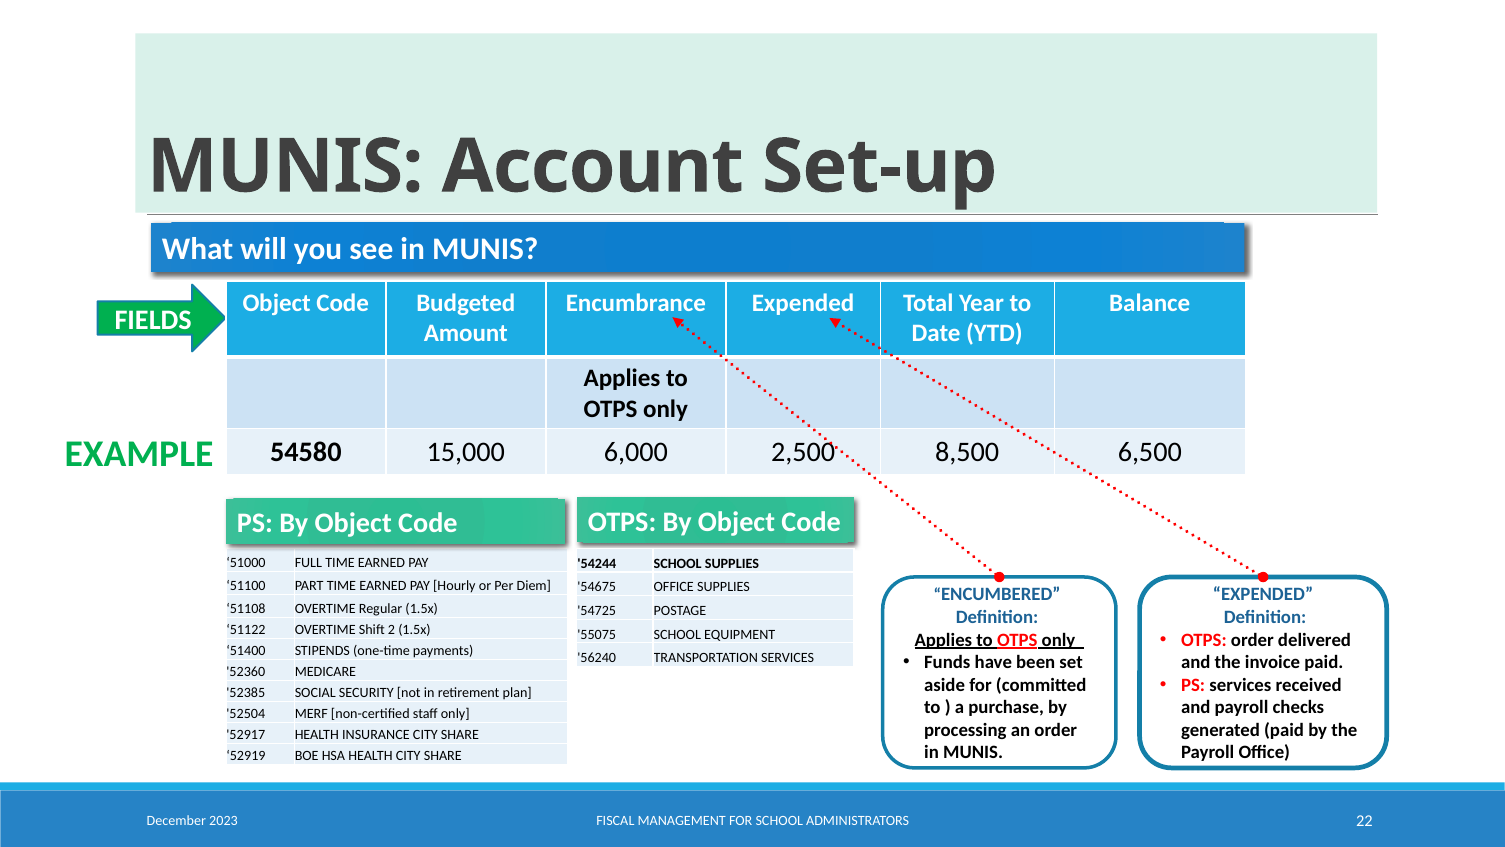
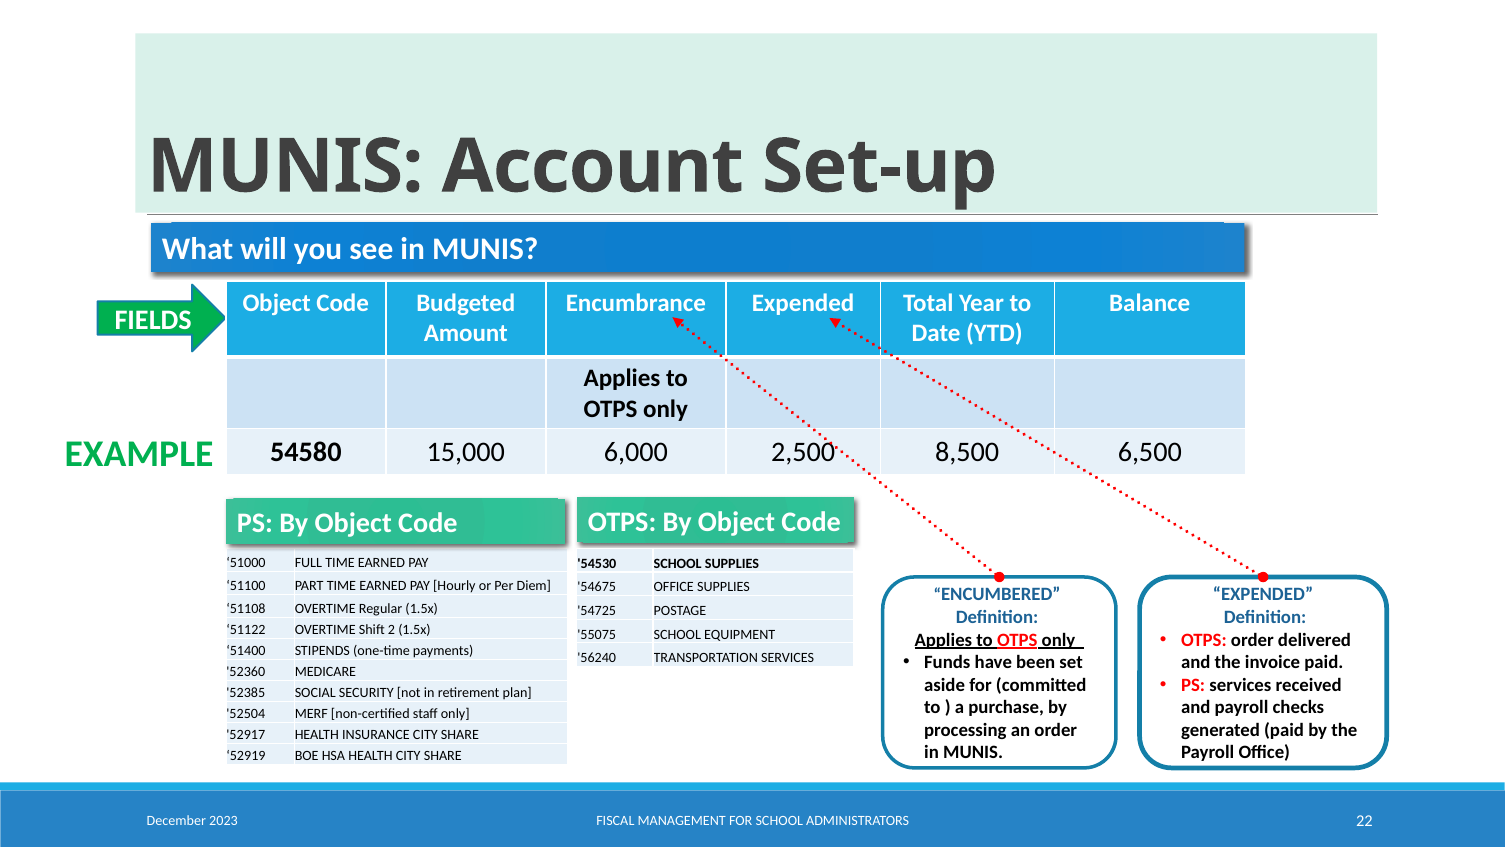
54244: 54244 -> 54530 (597, 563)
